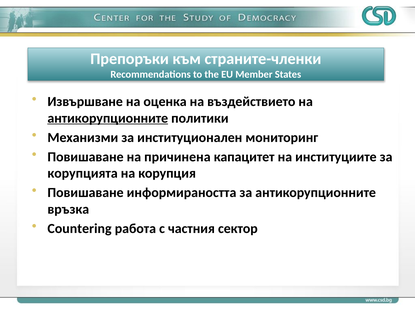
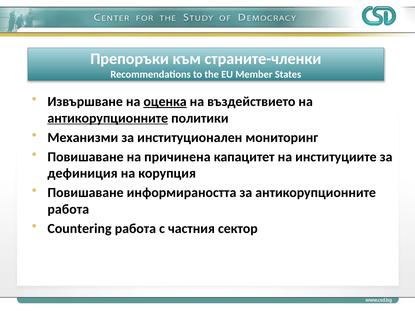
оценка underline: none -> present (165, 102)
корупцията: корупцията -> дефиниция (83, 174)
връзка: връзка -> работа (68, 210)
